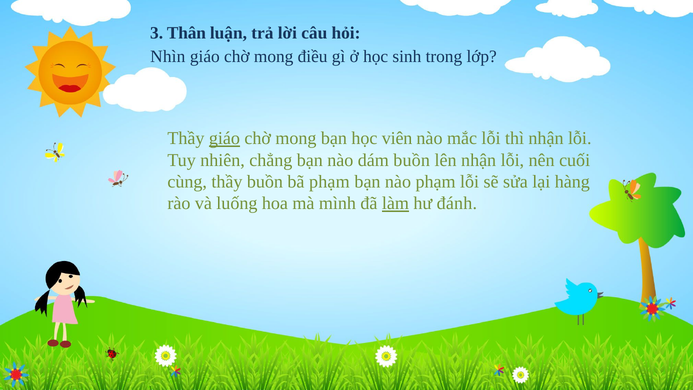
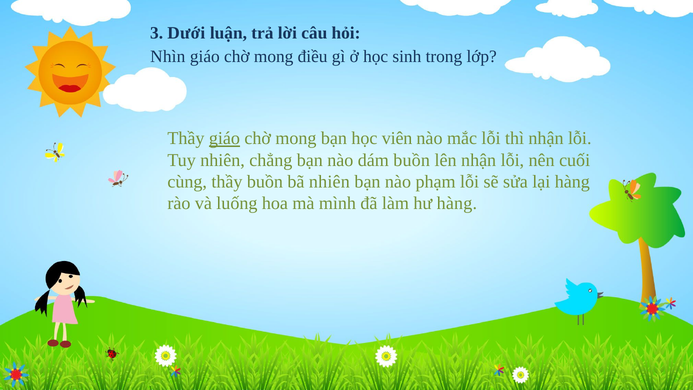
Thân: Thân -> Dưới (186, 33)
bã phạm: phạm -> nhiên (329, 182)
làm underline: present -> none (395, 203)
hư đánh: đánh -> hàng (457, 203)
